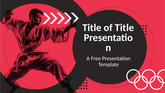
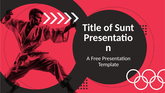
of Title: Title -> Sunt (125, 28)
